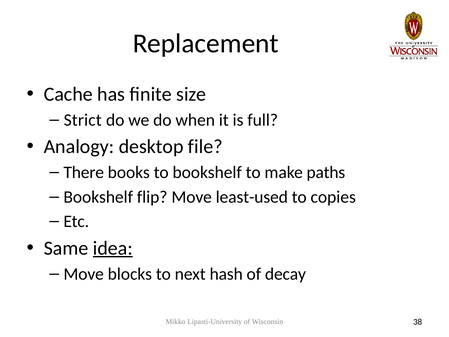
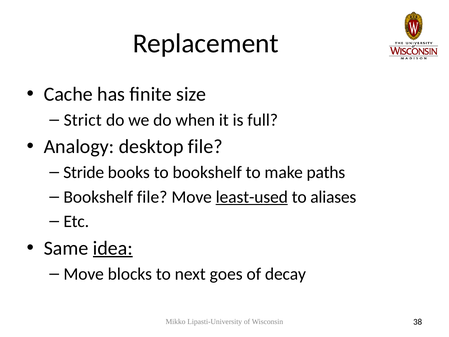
There: There -> Stride (84, 172)
Bookshelf flip: flip -> file (152, 197)
least-used underline: none -> present (252, 197)
copies: copies -> aliases (333, 197)
hash: hash -> goes (226, 274)
